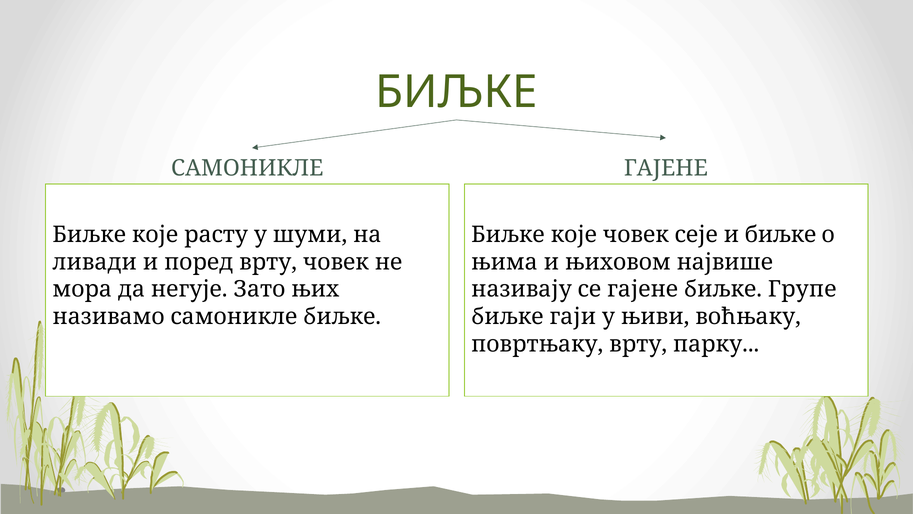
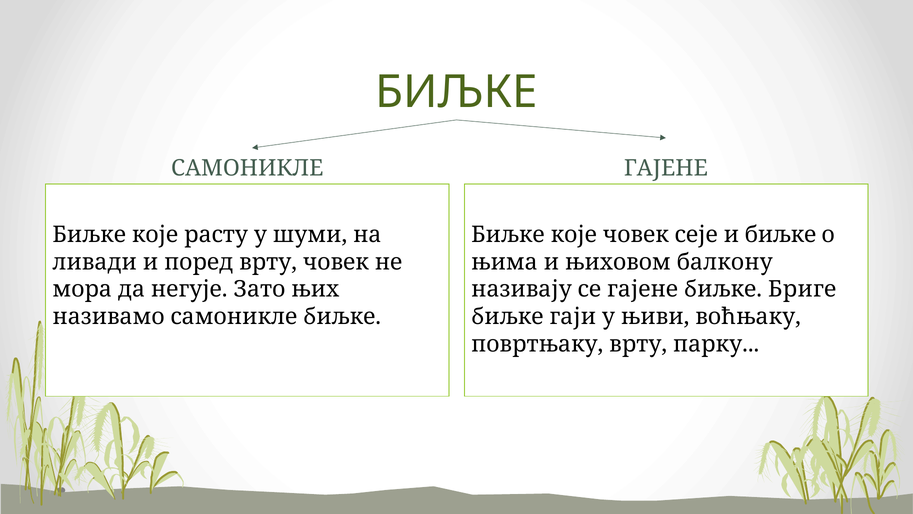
највише: највише -> балкону (725, 262)
Групе: Групе -> Бриге (802, 289)
